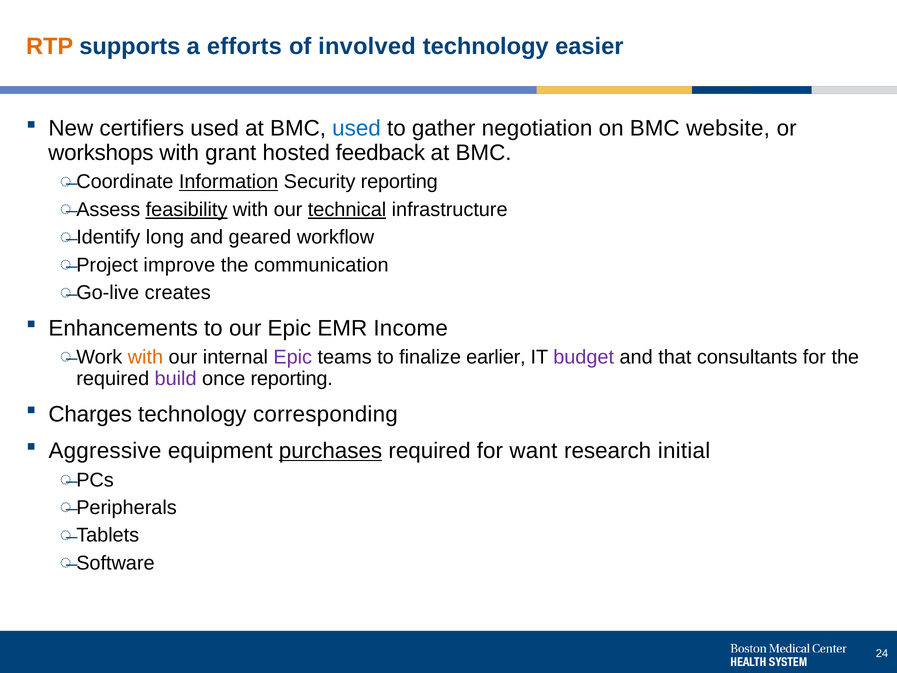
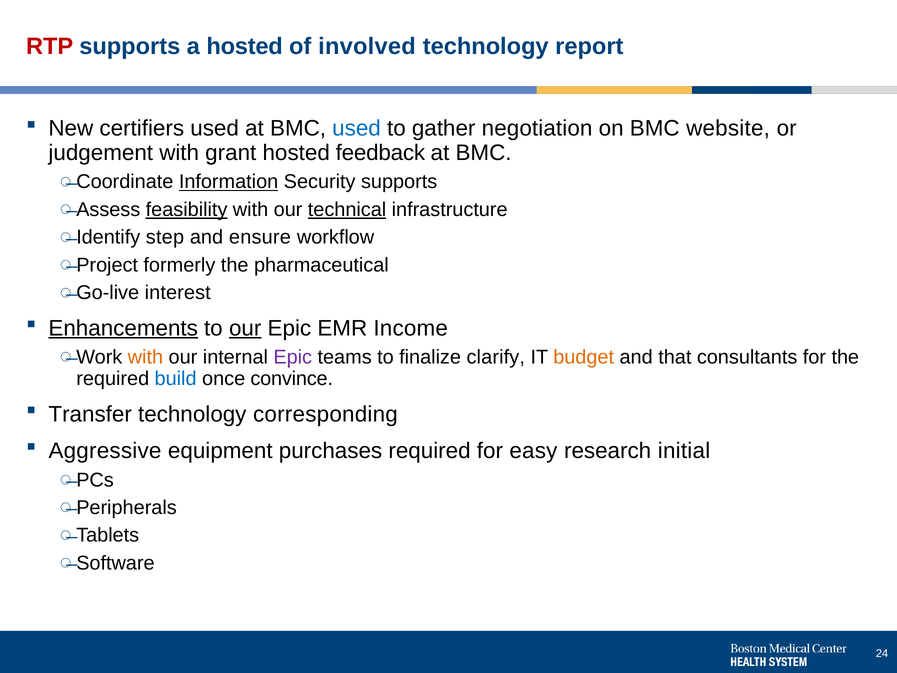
RTP colour: orange -> red (50, 46)
a efforts: efforts -> hosted (245, 46)
easier: easier -> report (589, 46)
workshops: workshops -> judgement (101, 153)
Security reporting: reporting -> supports (399, 182)
long: long -> step (165, 237)
geared: geared -> ensure (260, 237)
improve: improve -> formerly (179, 265)
communication: communication -> pharmaceutical (321, 265)
creates: creates -> interest (178, 293)
Enhancements underline: none -> present (123, 328)
our underline: none -> present (245, 328)
earlier: earlier -> clarify (496, 357)
budget colour: purple -> orange (584, 357)
build colour: purple -> blue (176, 379)
once reporting: reporting -> convince (292, 379)
Charges: Charges -> Transfer (90, 414)
purchases underline: present -> none (331, 451)
want: want -> easy (533, 451)
